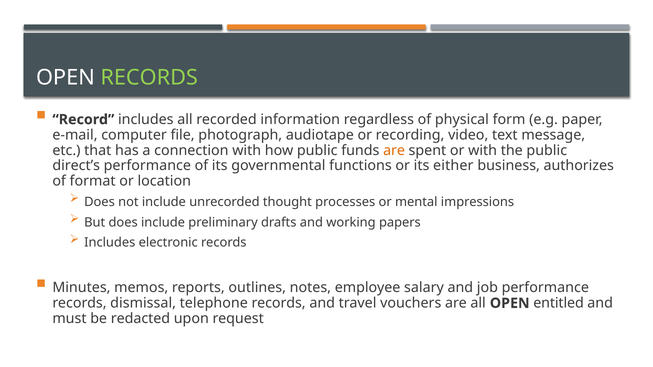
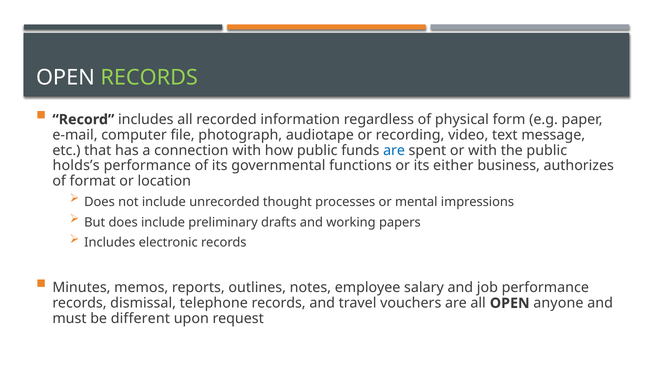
are colour: orange -> blue (394, 150)
direct’s: direct’s -> holds’s (76, 166)
entitled: entitled -> anyone (558, 303)
redacted: redacted -> different (140, 319)
